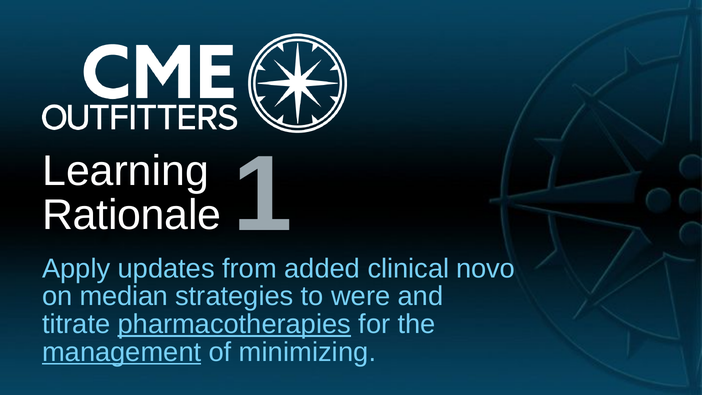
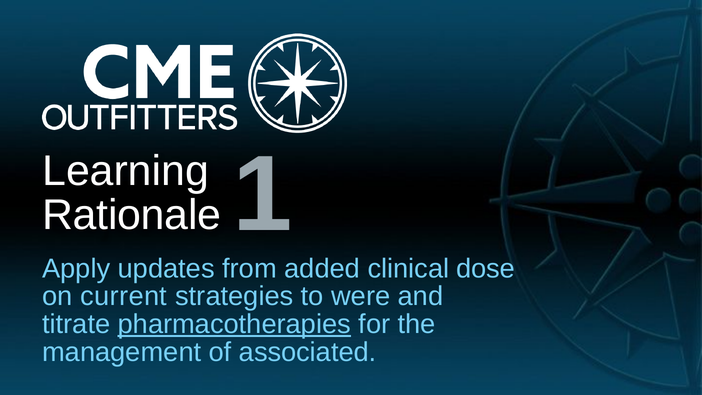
novo: novo -> dose (486, 268)
median: median -> current (124, 296)
management underline: present -> none (122, 352)
minimizing: minimizing -> associated (308, 352)
